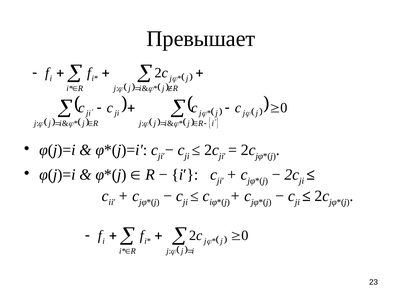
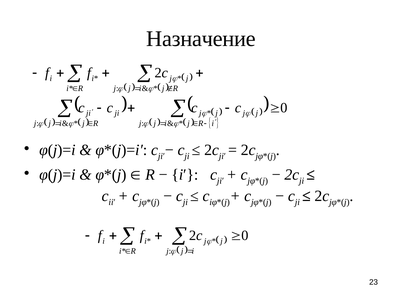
Превышает: Превышает -> Назначение (201, 39)
